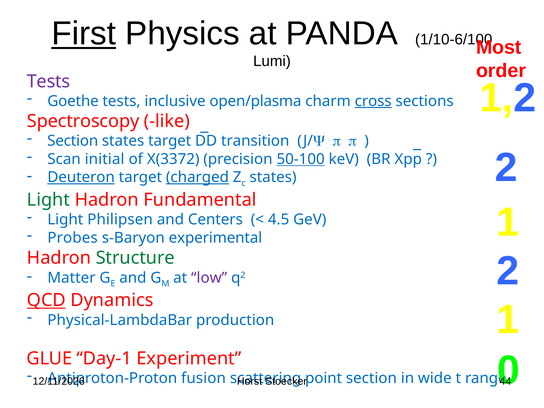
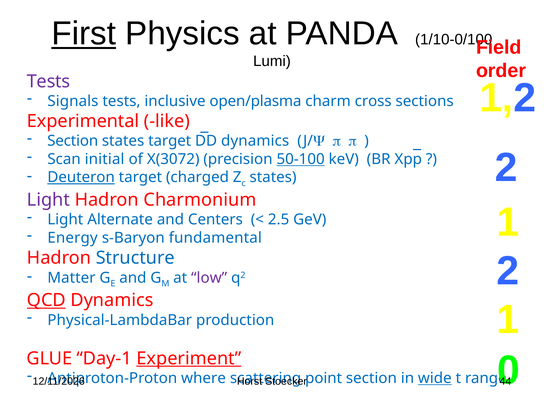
1/10-6/100: 1/10-6/100 -> 1/10-0/100 (454, 40)
Most: Most -> Field (499, 47)
Goethe: Goethe -> Signals (73, 101)
cross underline: present -> none (373, 101)
Spectroscopy: Spectroscopy -> Experimental (83, 121)
DD transition: transition -> dynamics (255, 141)
X(3372: X(3372 -> X(3072 (173, 159)
charged underline: present -> none (197, 177)
Light colour: green -> purple (48, 200)
Fundamental: Fundamental -> Charmonium (200, 200)
Philipsen: Philipsen -> Alternate (120, 220)
4.5: 4.5 -> 2.5 (279, 220)
Probes: Probes -> Energy (73, 238)
experimental: experimental -> fundamental (215, 238)
Structure colour: green -> blue (135, 258)
Experiment underline: none -> present (189, 358)
fusion: fusion -> where (204, 378)
wide underline: none -> present (435, 378)
